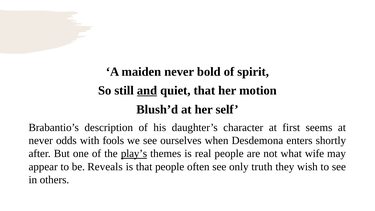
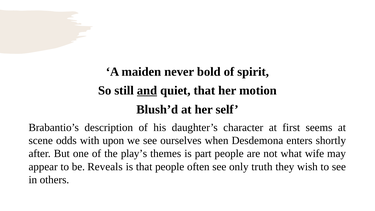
never: never -> scene (41, 140)
fools: fools -> upon (113, 140)
play’s underline: present -> none (134, 154)
real: real -> part (203, 154)
